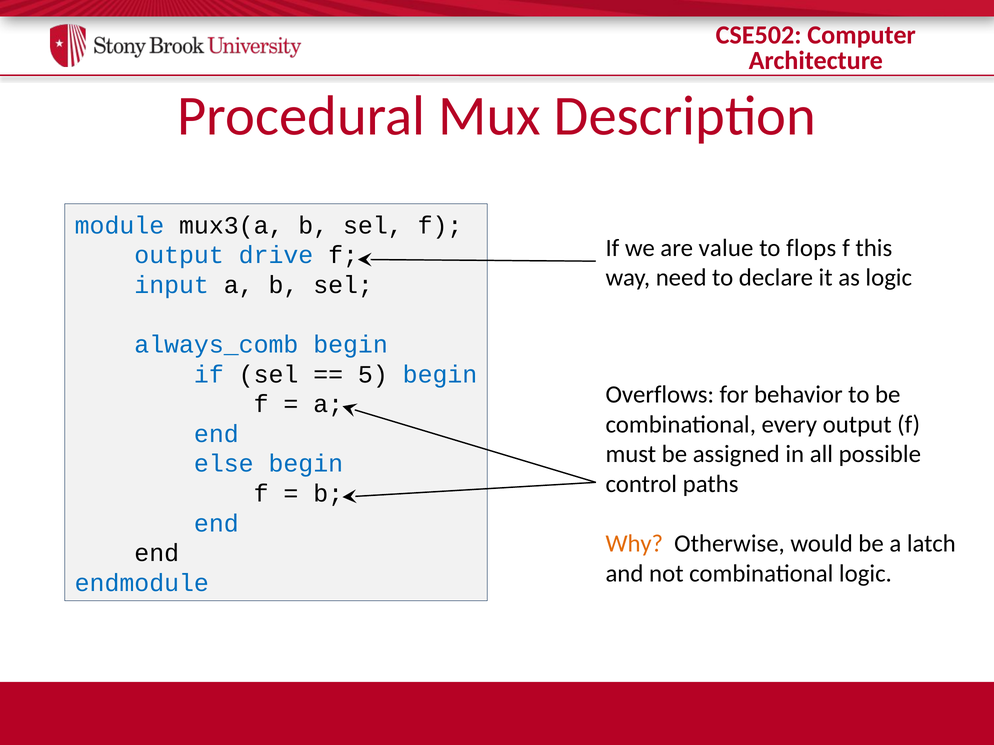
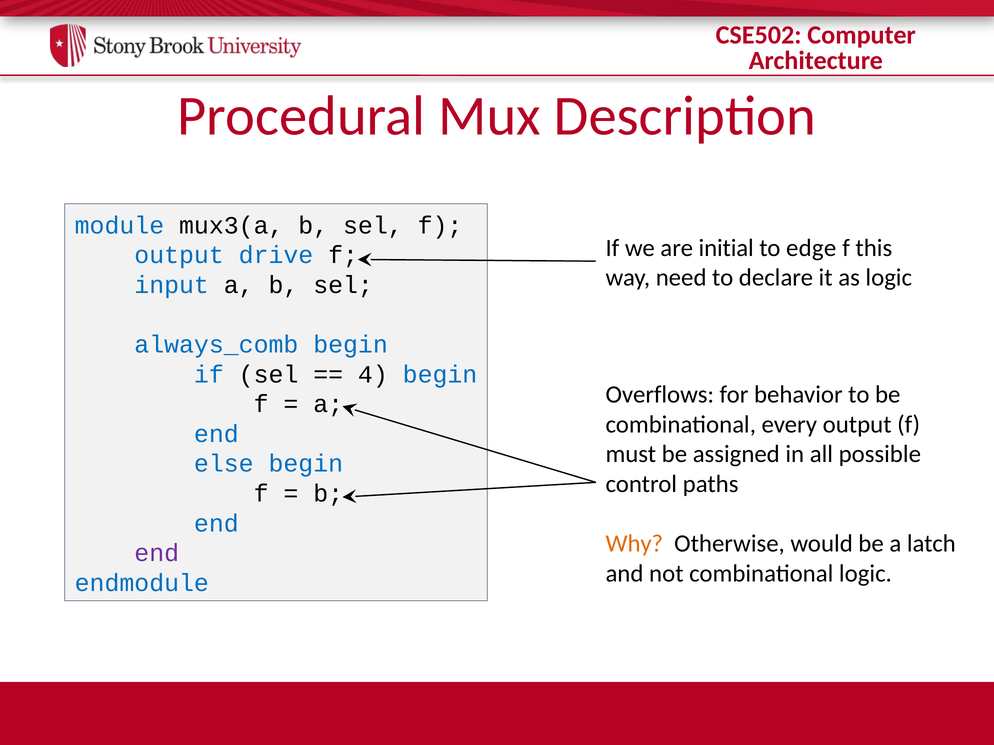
value: value -> initial (726, 248)
flops: flops -> edge (811, 248)
5: 5 -> 4 (373, 375)
end colour: black -> purple (157, 553)
